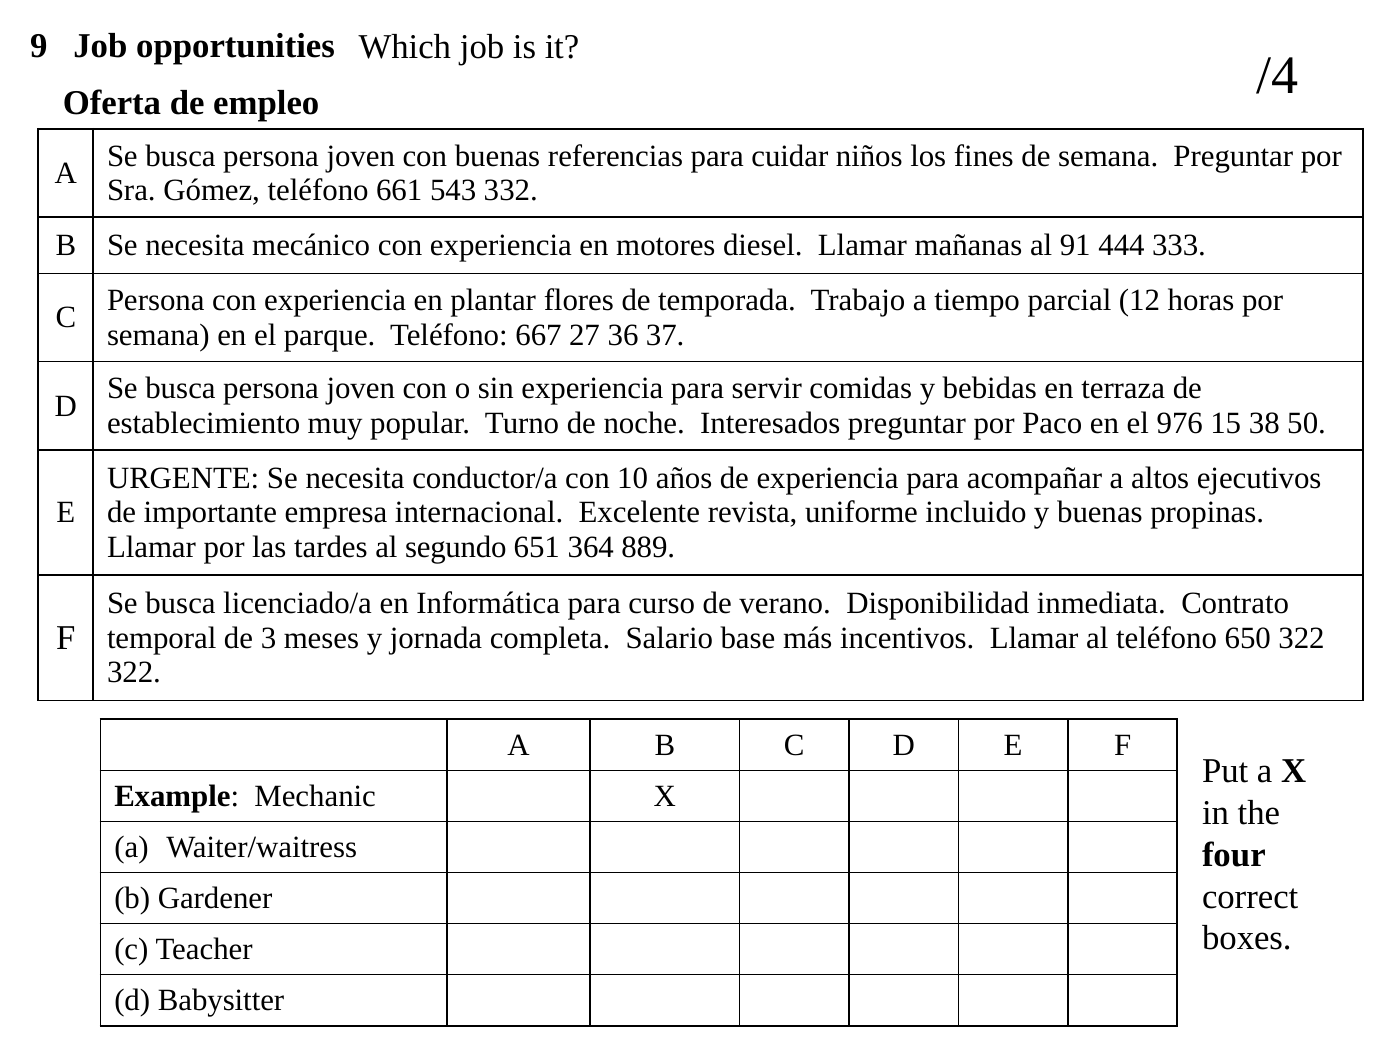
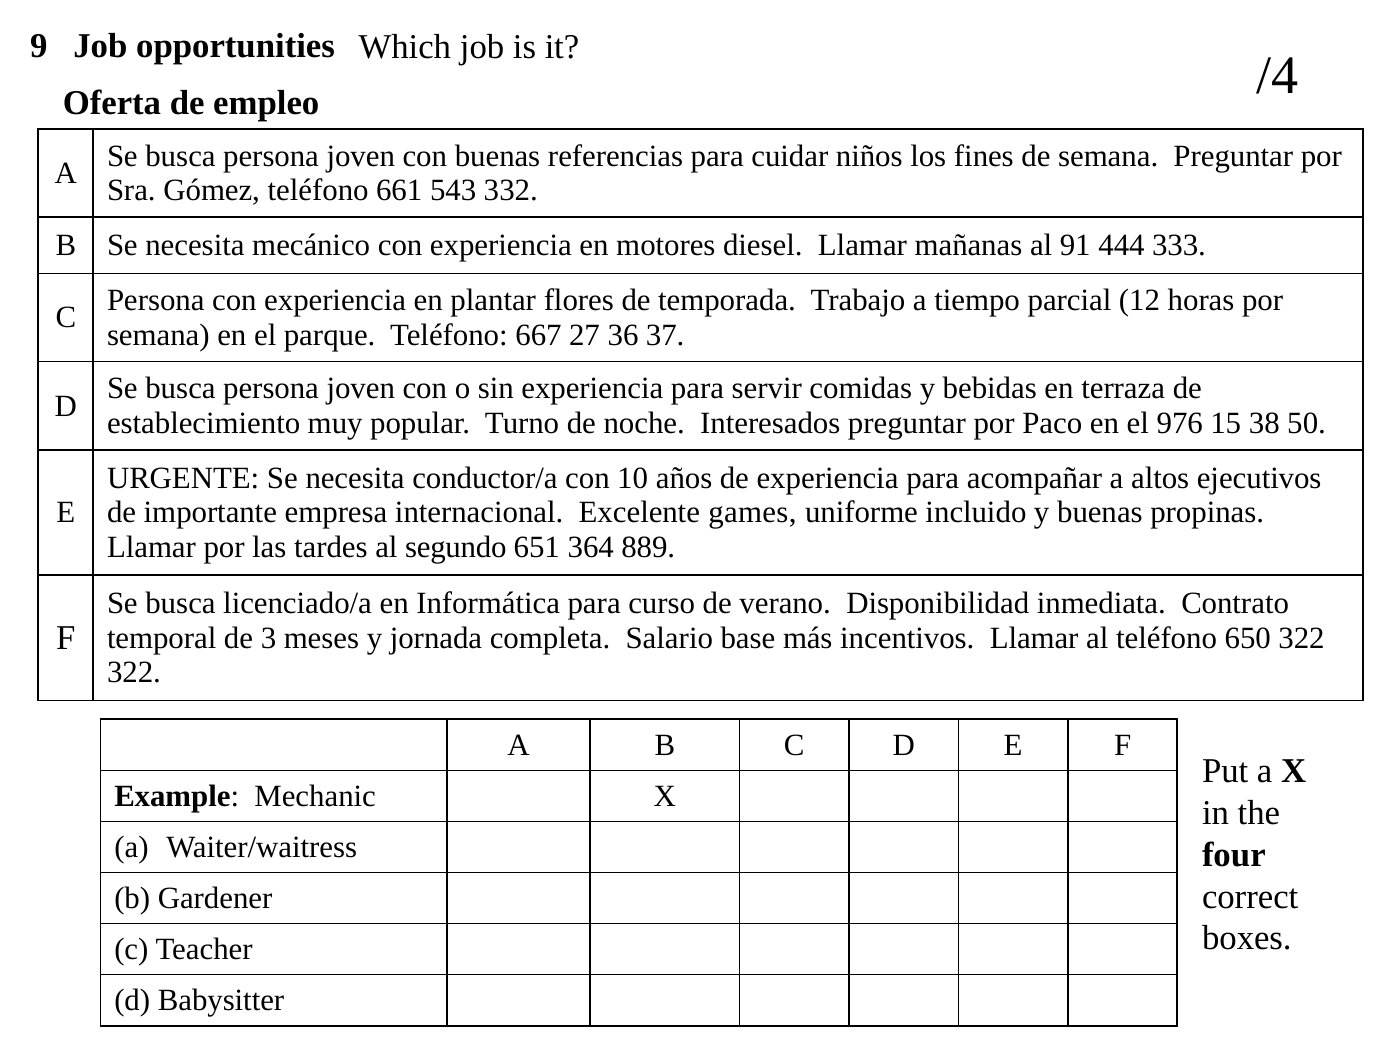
revista: revista -> games (752, 512)
